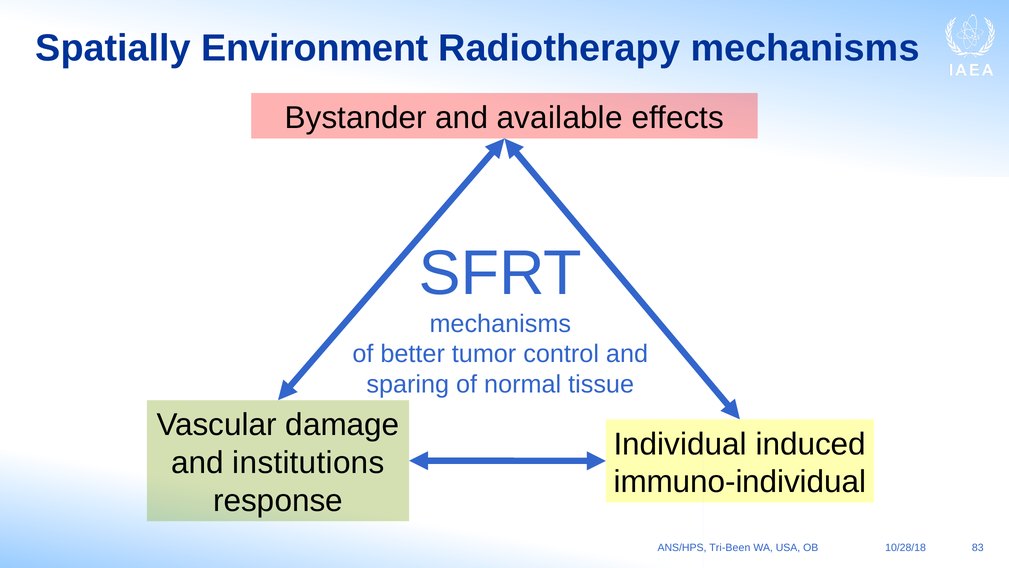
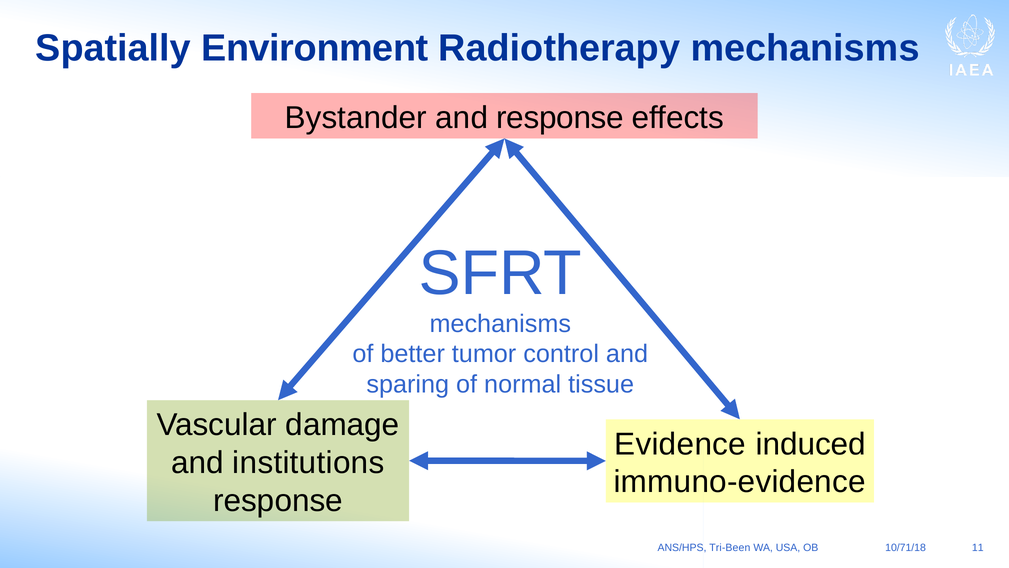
and available: available -> response (560, 118)
Individual: Individual -> Evidence (680, 444)
immuno-individual: immuno-individual -> immuno-evidence (740, 482)
10/28/18: 10/28/18 -> 10/71/18 (906, 547)
83: 83 -> 11 (978, 547)
